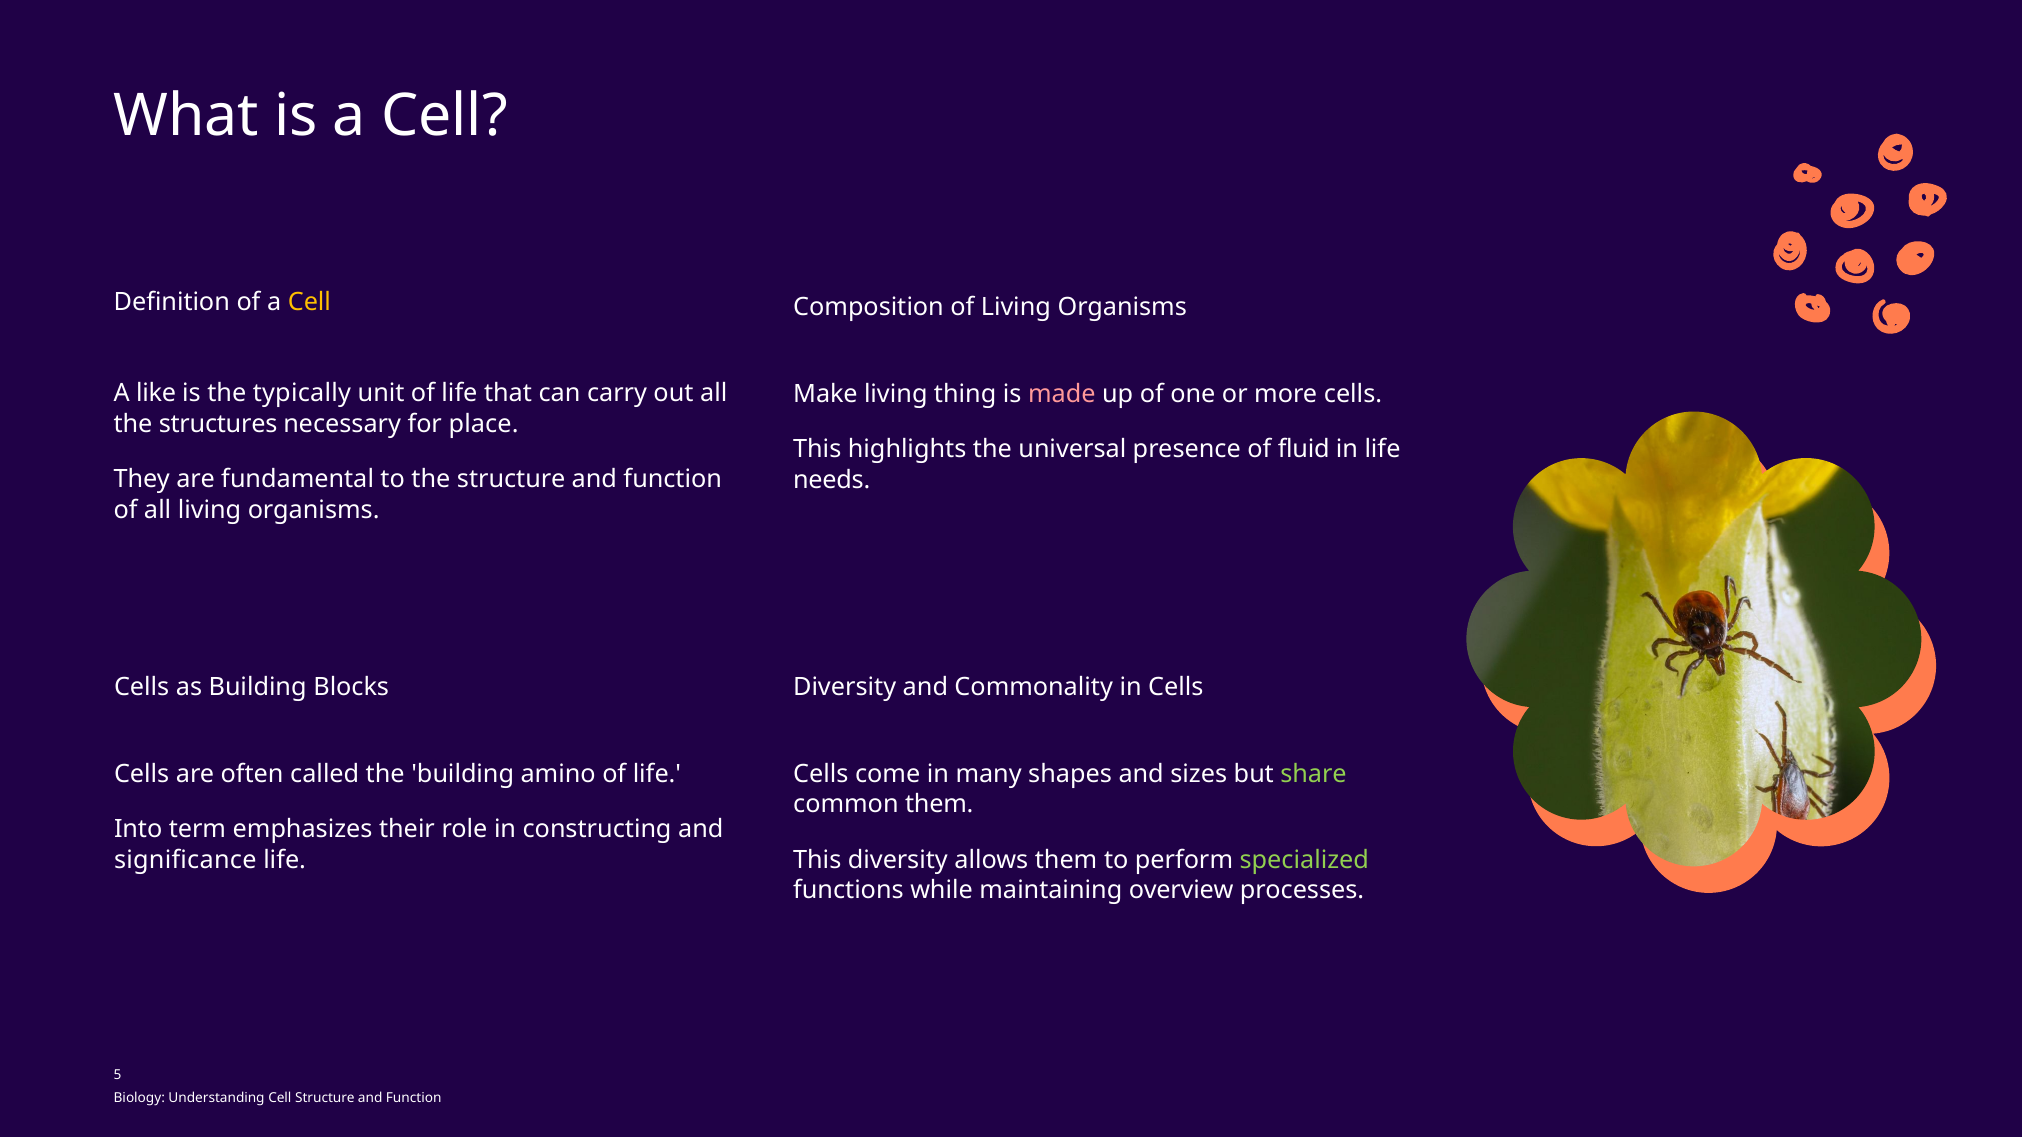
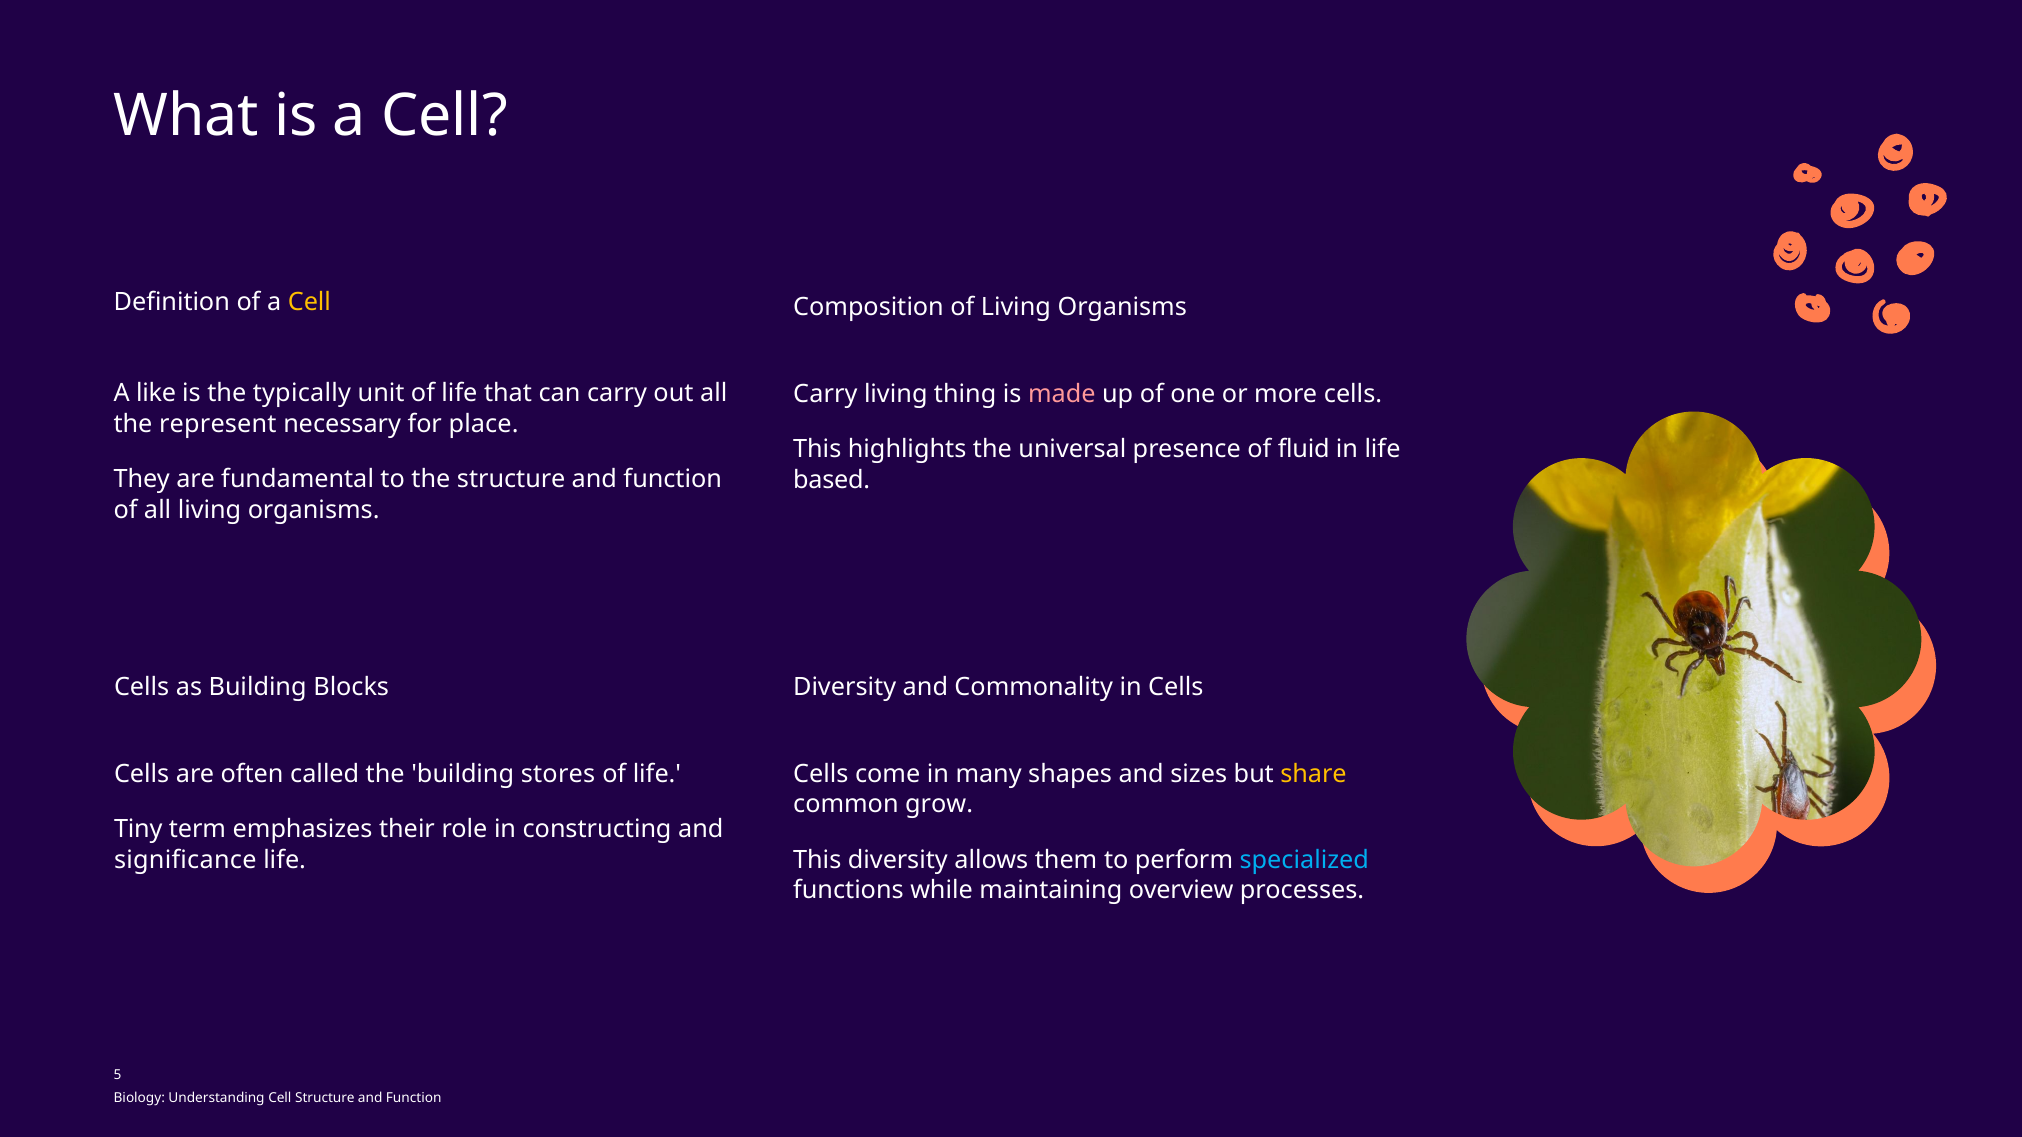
Make: Make -> Carry (825, 394)
structures: structures -> represent (218, 424)
needs: needs -> based (832, 480)
amino: amino -> stores (558, 774)
share colour: light green -> yellow (1313, 774)
common them: them -> grow (939, 804)
Into: Into -> Tiny (138, 830)
specialized colour: light green -> light blue (1304, 860)
